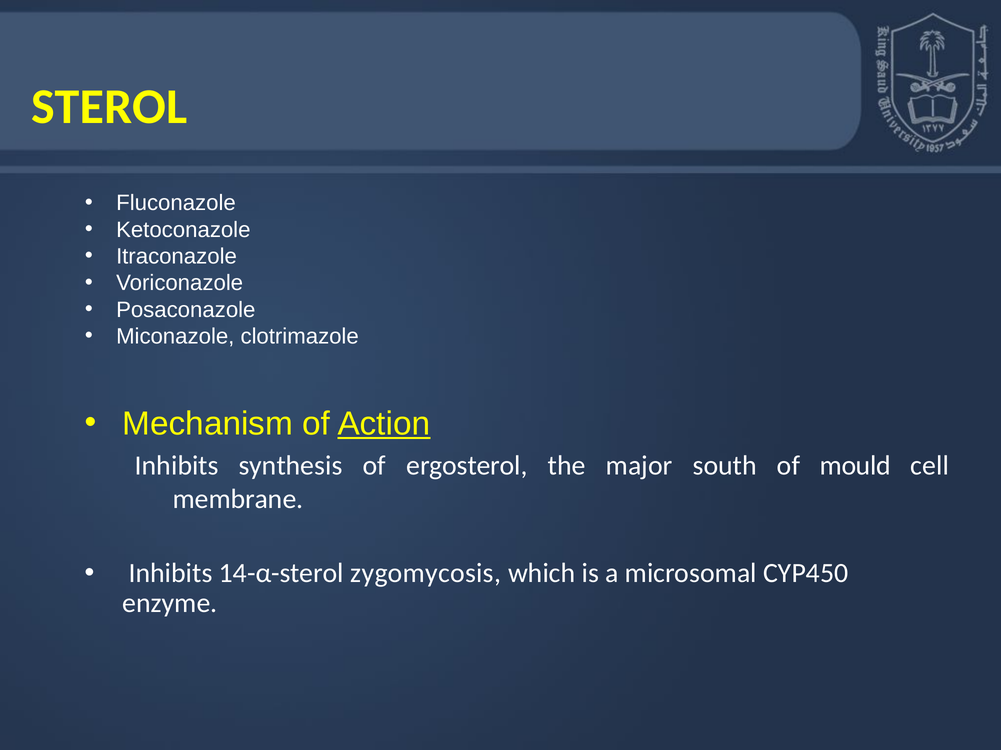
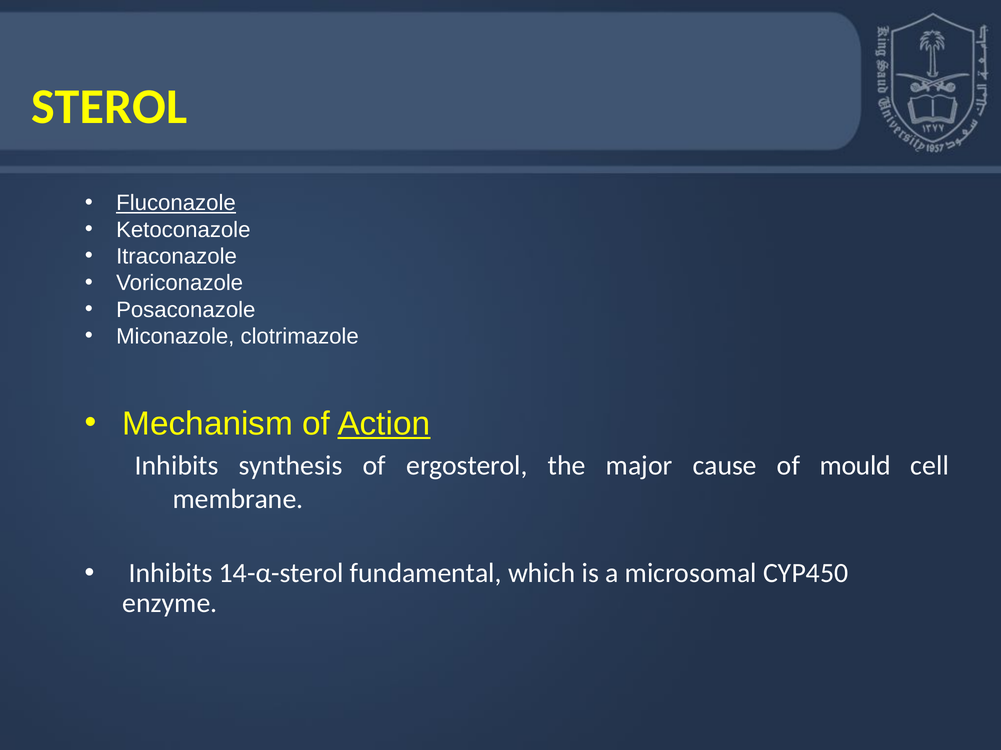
Fluconazole underline: none -> present (176, 203)
south: south -> cause (725, 466)
zygomycosis: zygomycosis -> fundamental (426, 574)
